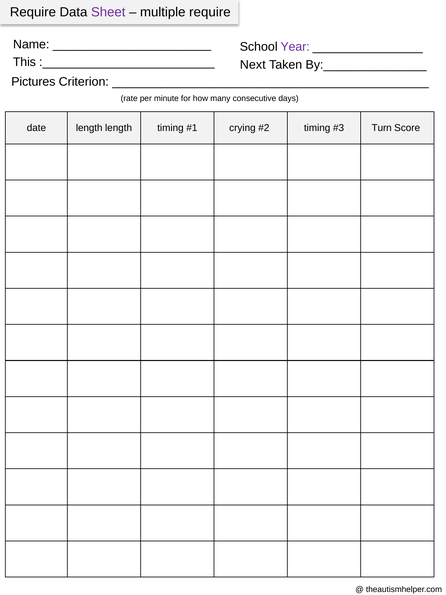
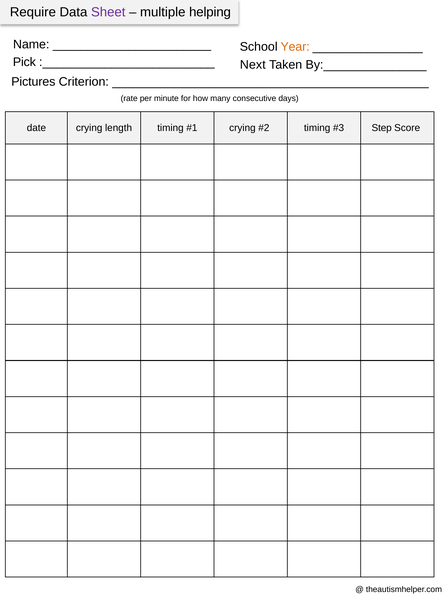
multiple require: require -> helping (210, 12)
Year colour: purple -> orange (295, 47)
This: This -> Pick (24, 62)
date length: length -> crying (89, 128)
Turn: Turn -> Step (382, 128)
